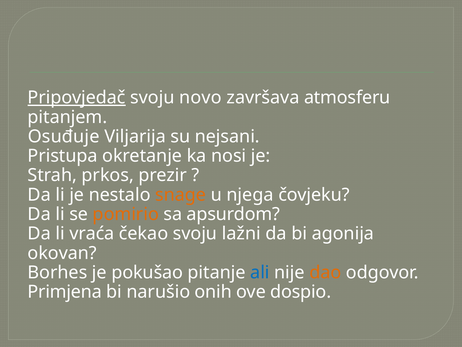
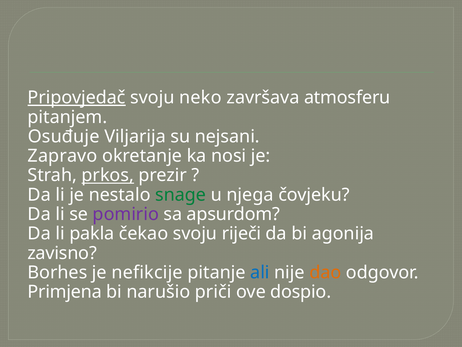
novo: novo -> neko (200, 97)
Pristupa: Pristupa -> Zapravo (63, 156)
prkos underline: none -> present (108, 175)
snage colour: orange -> green (181, 195)
pomirio colour: orange -> purple (126, 214)
vraća: vraća -> pakla (92, 233)
lažni: lažni -> riječi (241, 233)
okovan: okovan -> zavisno (62, 253)
pokušao: pokušao -> nefikcije (147, 272)
onih: onih -> priči (213, 292)
